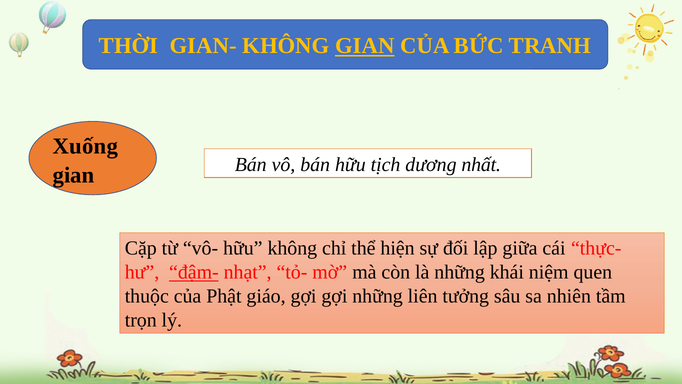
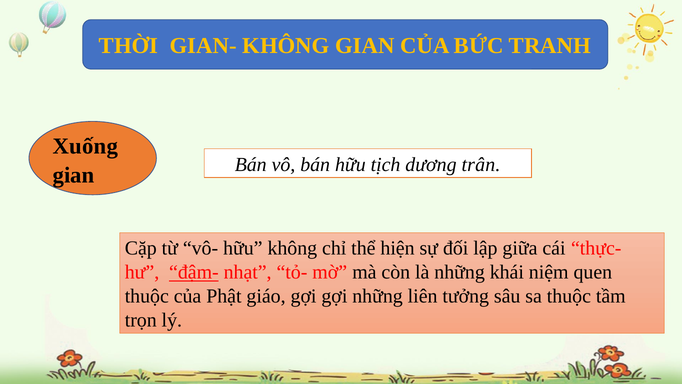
GIAN underline: present -> none (365, 46)
nhất: nhất -> trân (481, 164)
sa nhiên: nhiên -> thuộc (569, 296)
